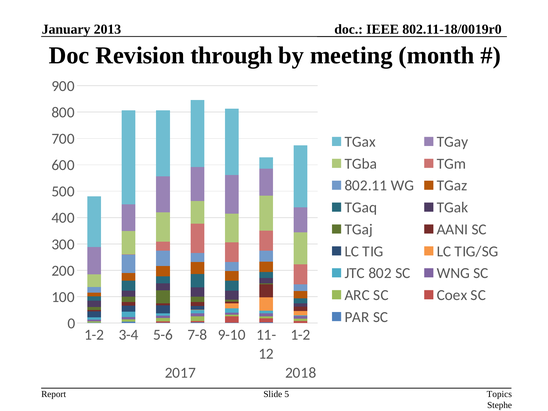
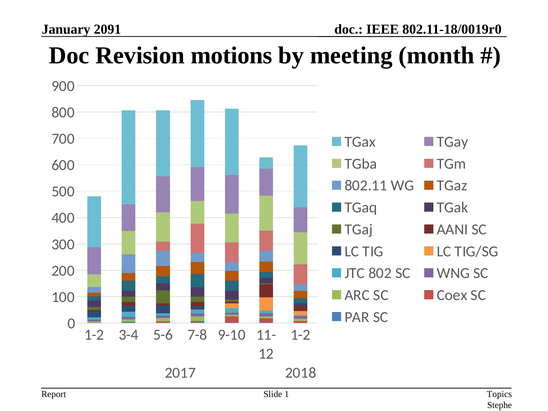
2013: 2013 -> 2091 (107, 29)
through: through -> motions (232, 56)
5: 5 -> 1 (287, 394)
